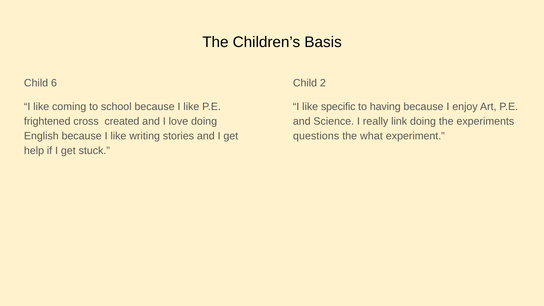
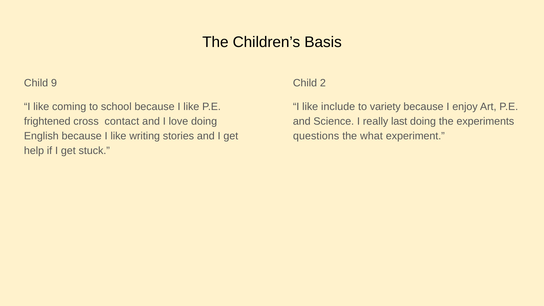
6: 6 -> 9 (54, 83)
specific: specific -> include (338, 107)
having: having -> variety (385, 107)
created: created -> contact (122, 121)
link: link -> last (399, 121)
